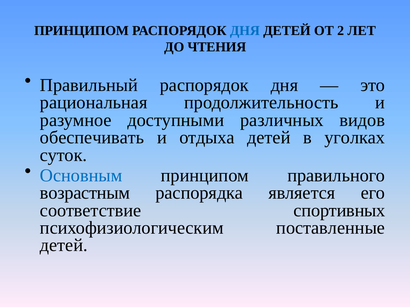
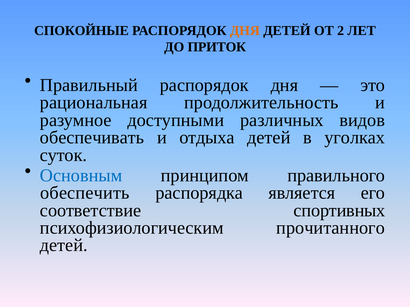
ПРИНЦИПОМ: ПРИНЦИПОМ -> СПОКОЙНЫЕ (81, 31)
ДНЯ colour: blue -> orange (245, 31)
ЧТЕНИЯ: ЧТЕНИЯ -> ПРИТОК (217, 47)
возрастным: возрастным -> обеспечить (85, 193)
поставленные: поставленные -> прочитанного (331, 228)
